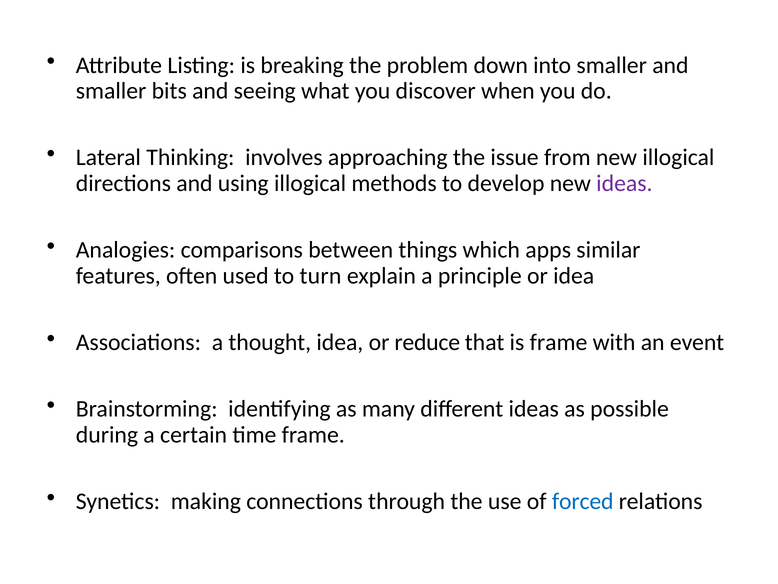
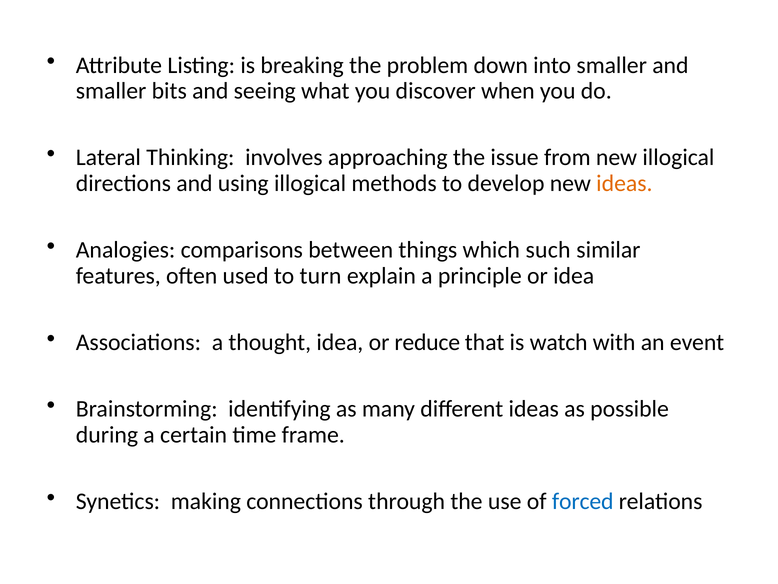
ideas colour: purple -> orange (624, 183)
apps: apps -> such (548, 250)
is frame: frame -> watch (559, 342)
